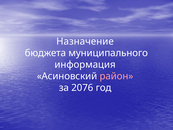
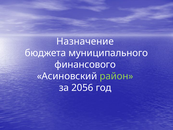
информация: информация -> финансового (85, 64)
район colour: pink -> light green (116, 76)
2076: 2076 -> 2056 (82, 88)
